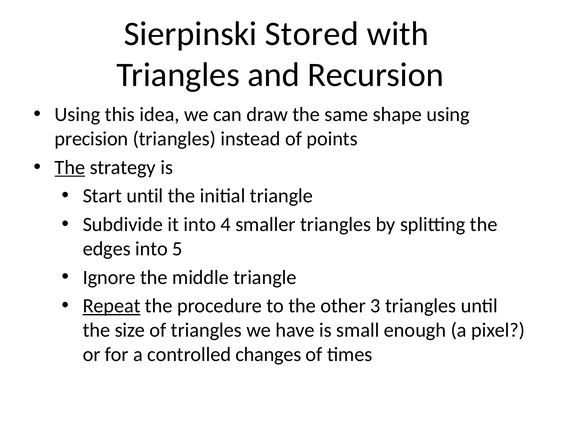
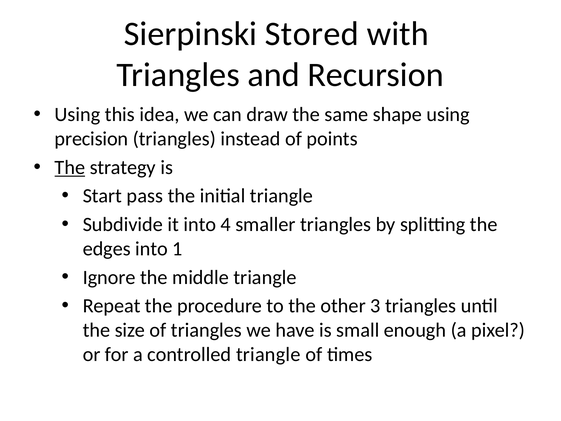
Start until: until -> pass (145, 196)
5: 5 -> 1 (177, 249)
Repeat underline: present -> none (112, 306)
controlled changes: changes -> triangle (268, 354)
